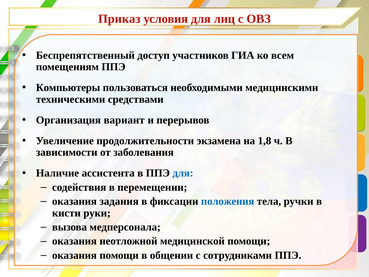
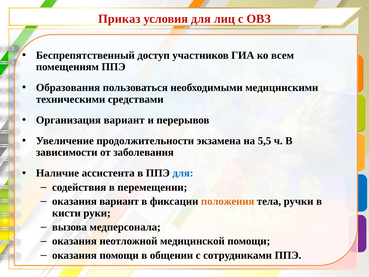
Компьютеры: Компьютеры -> Образования (68, 88)
1,8: 1,8 -> 5,5 (264, 141)
оказания задания: задания -> вариант (119, 201)
положения colour: blue -> orange (228, 201)
